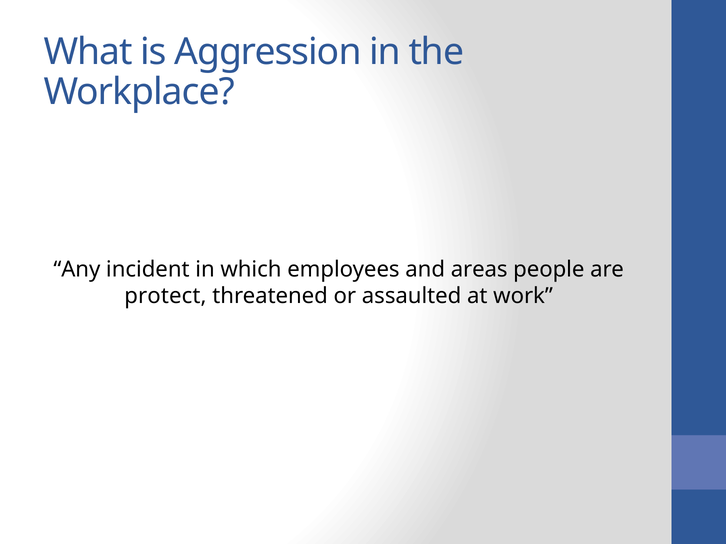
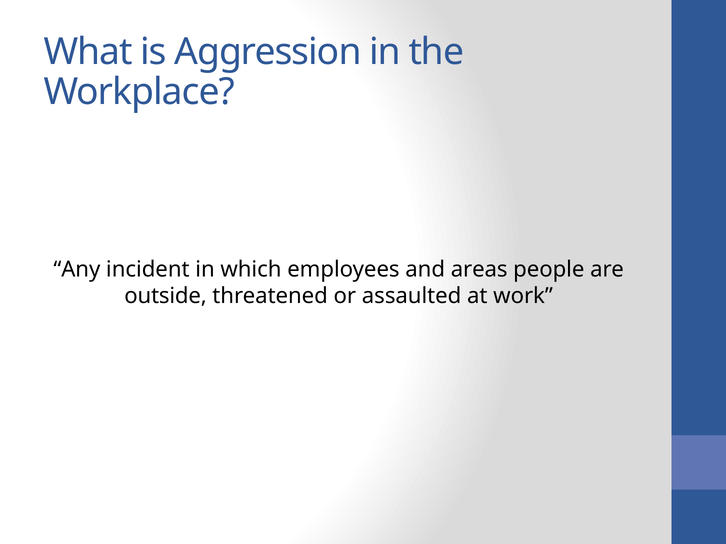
protect: protect -> outside (166, 296)
